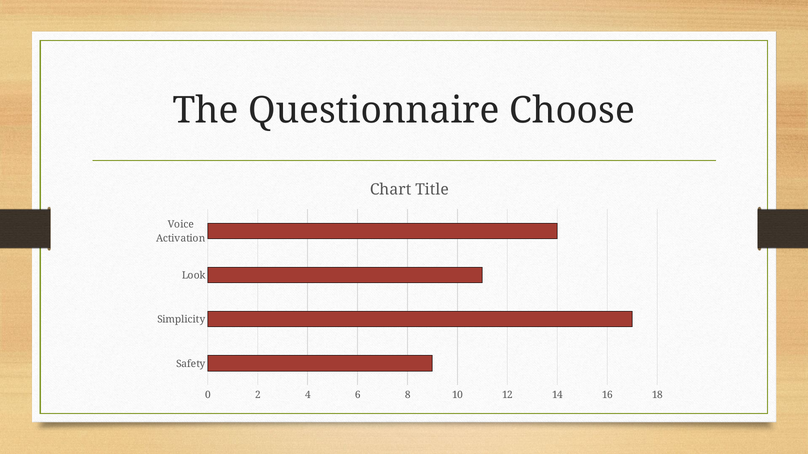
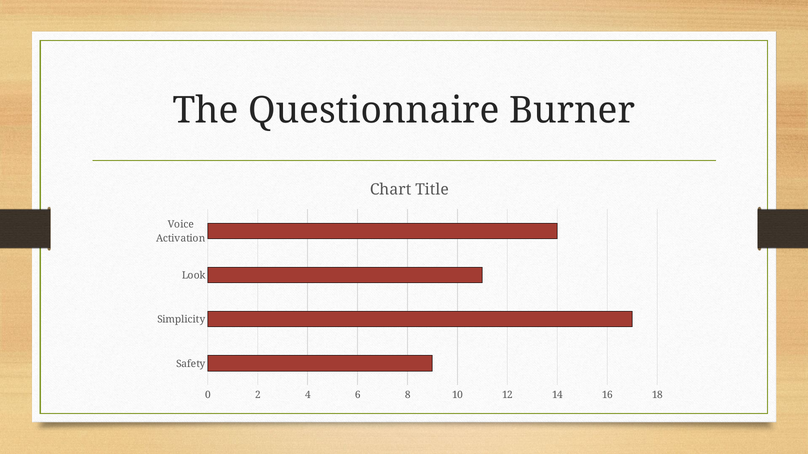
Choose: Choose -> Burner (572, 111)
